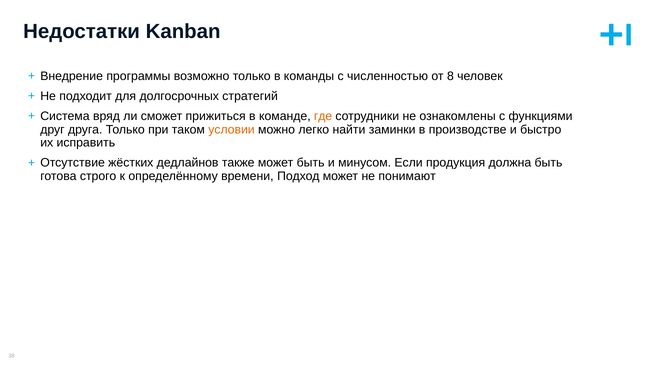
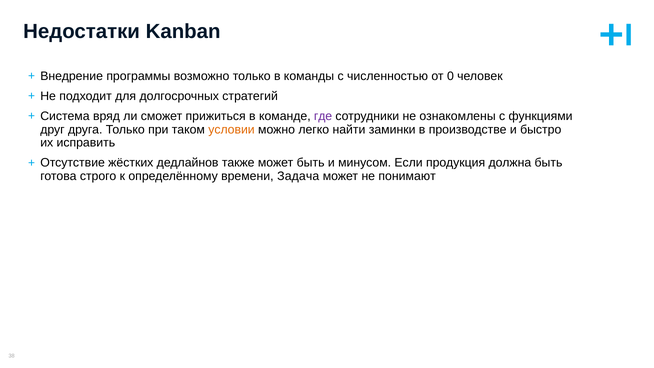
8: 8 -> 0 (450, 76)
где colour: orange -> purple (323, 116)
Подход: Подход -> Задача (298, 176)
